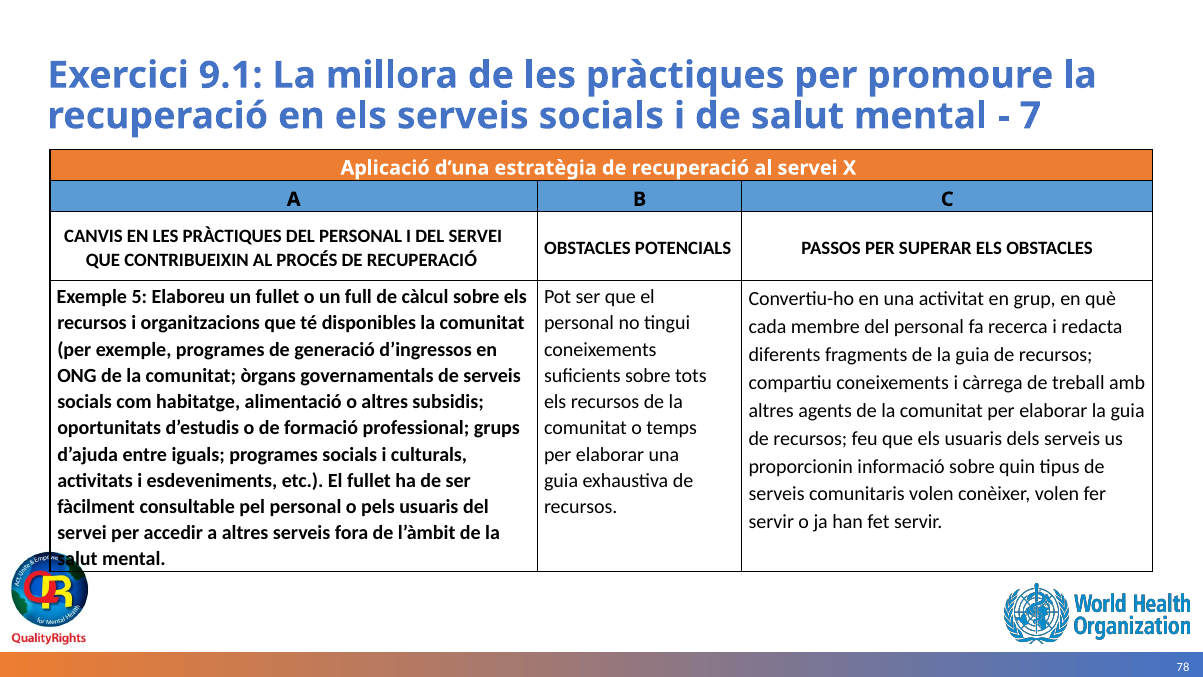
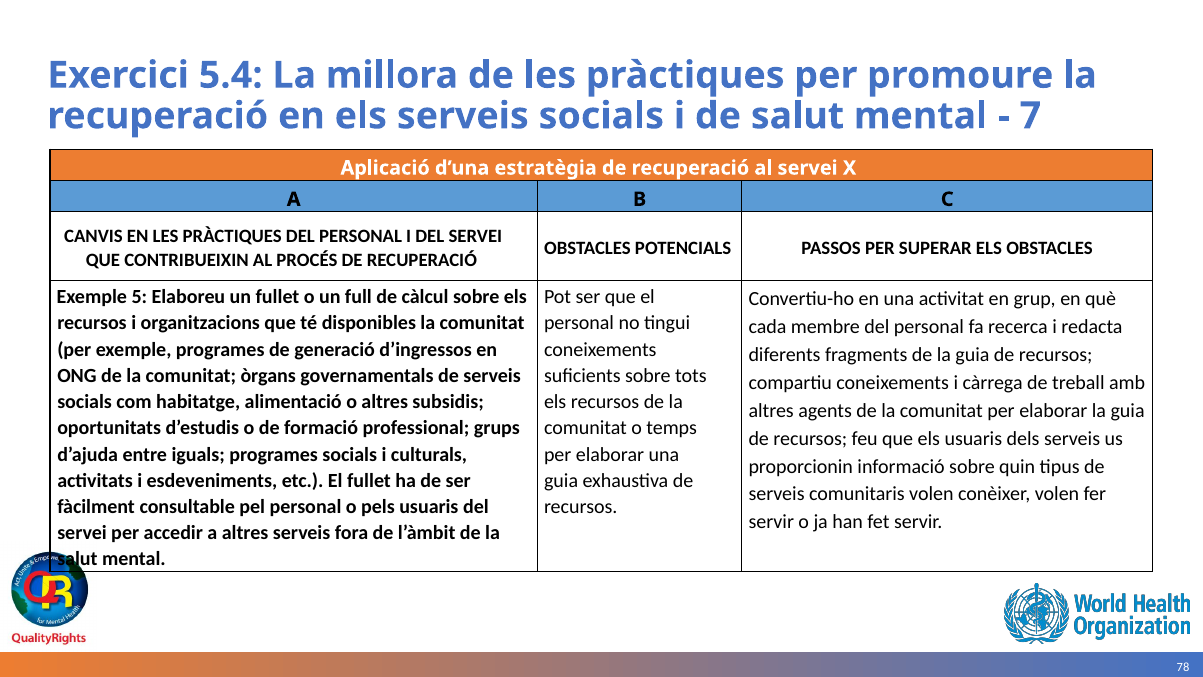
9.1: 9.1 -> 5.4 (231, 75)
